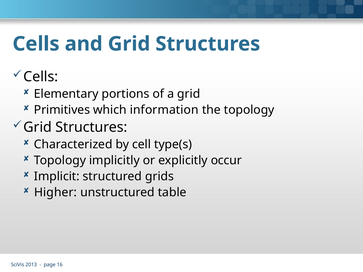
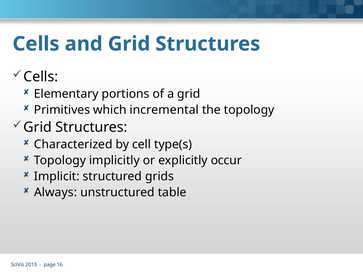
information: information -> incremental (164, 110)
Higher: Higher -> Always (56, 193)
